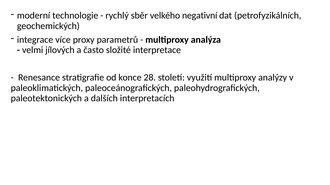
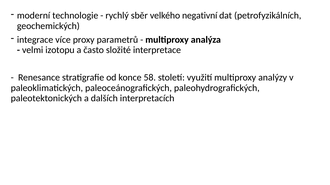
jílových: jílových -> izotopu (60, 50)
28: 28 -> 58 (150, 78)
